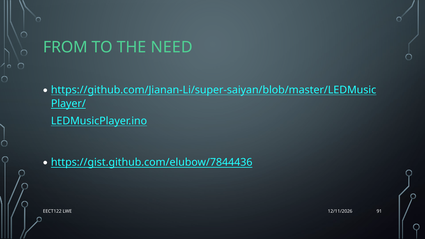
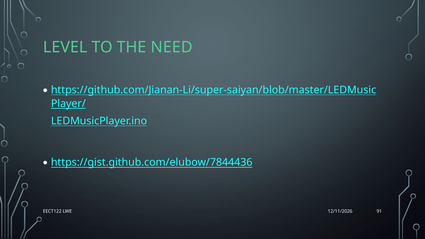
FROM: FROM -> LEVEL (65, 47)
